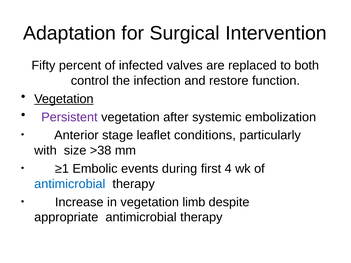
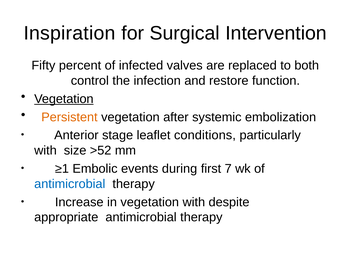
Adaptation: Adaptation -> Inspiration (69, 33)
Persistent colour: purple -> orange (69, 117)
>38: >38 -> >52 (101, 151)
4: 4 -> 7 (228, 169)
vegetation limb: limb -> with (194, 202)
